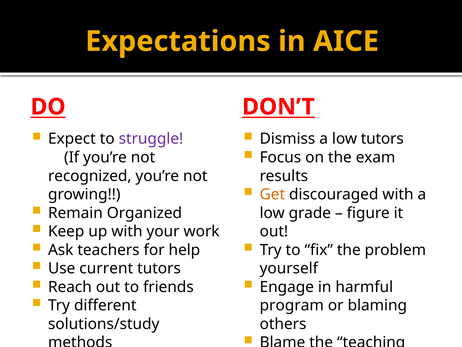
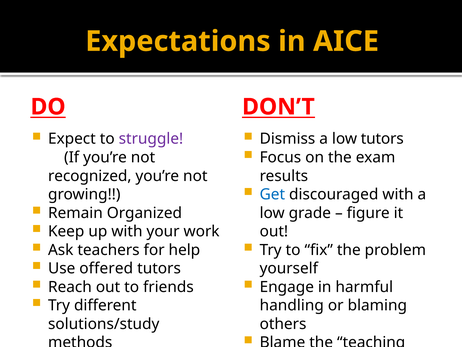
Get colour: orange -> blue (272, 194)
current: current -> offered (106, 268)
program: program -> handling (292, 305)
